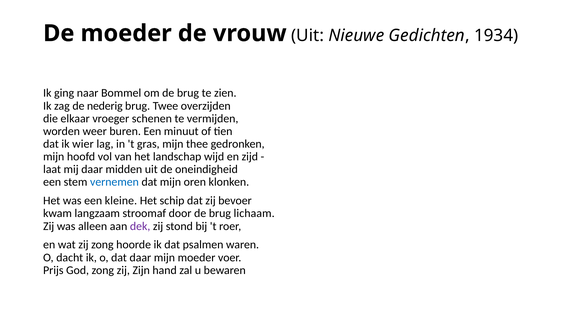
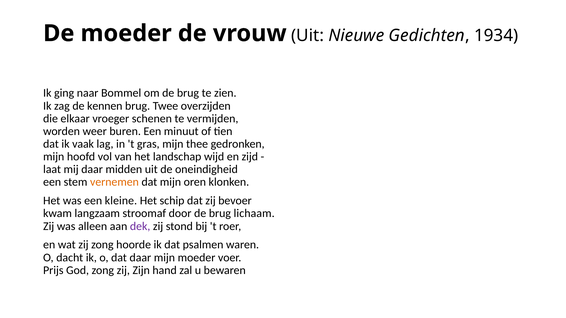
nederig: nederig -> kennen (105, 106)
wier: wier -> vaak (83, 144)
vernemen colour: blue -> orange (114, 182)
